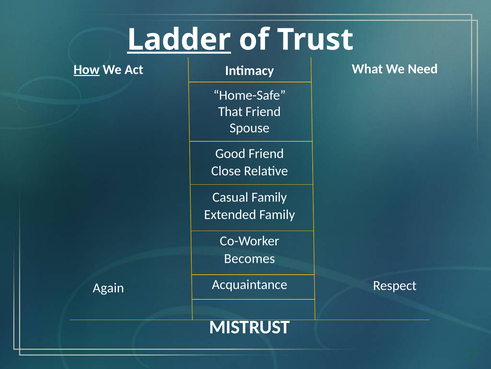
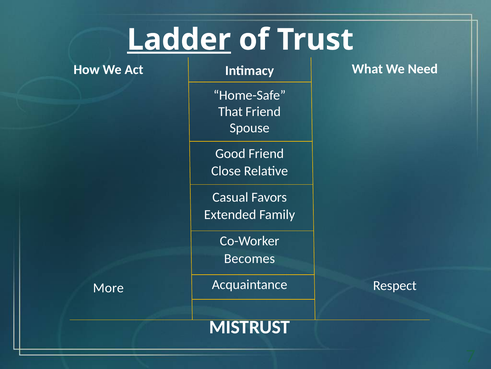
How underline: present -> none (87, 70)
Casual Family: Family -> Favors (269, 197)
Again: Again -> More (108, 287)
